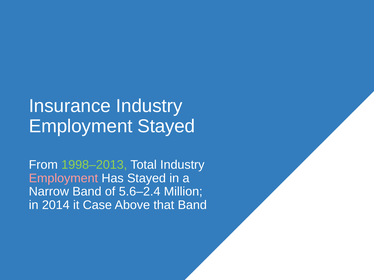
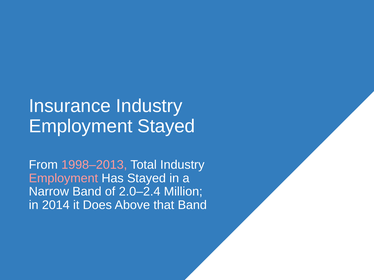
1998–2013 colour: light green -> pink (94, 165)
5.6–2.4: 5.6–2.4 -> 2.0–2.4 (140, 192)
Case: Case -> Does (97, 205)
